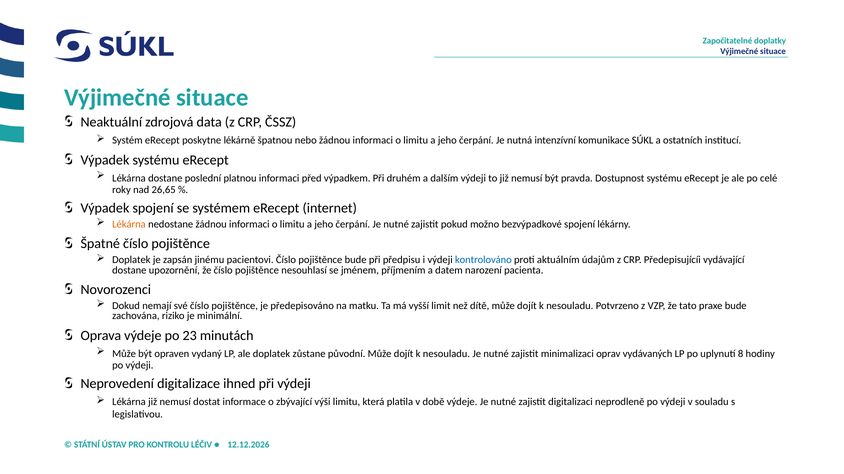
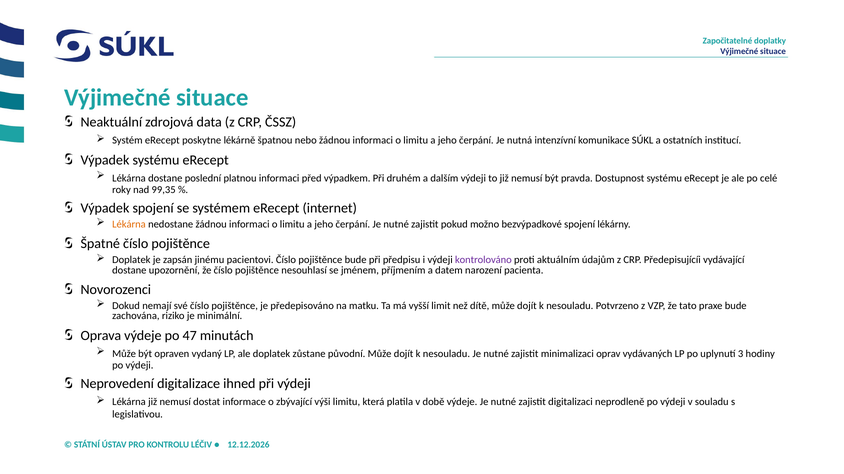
26,65: 26,65 -> 99,35 (164, 190)
kontrolováno colour: blue -> purple (483, 260)
23: 23 -> 47 (190, 336)
8: 8 -> 3 (741, 355)
